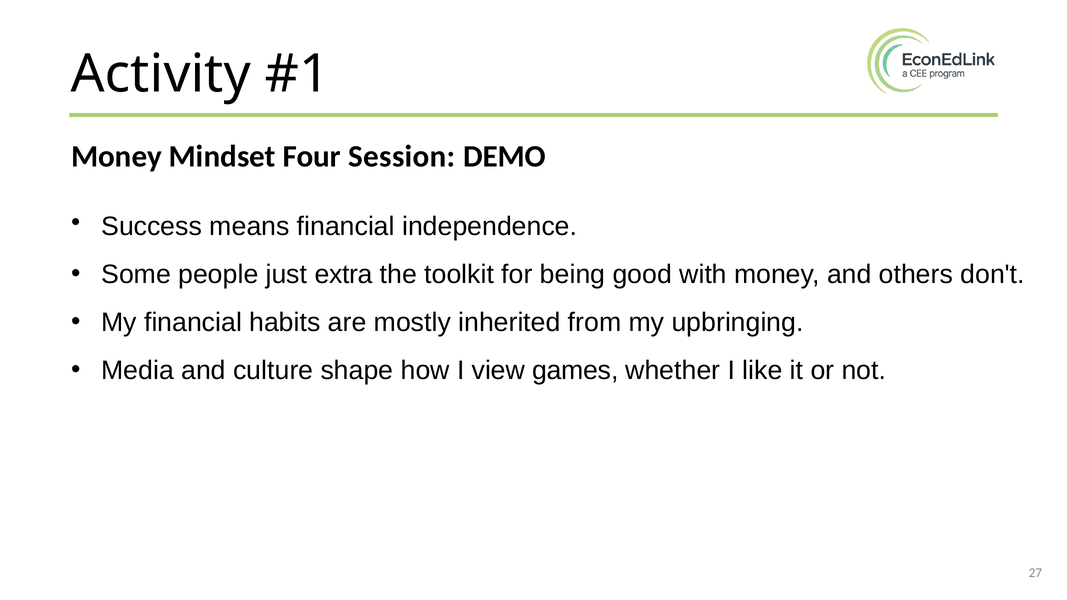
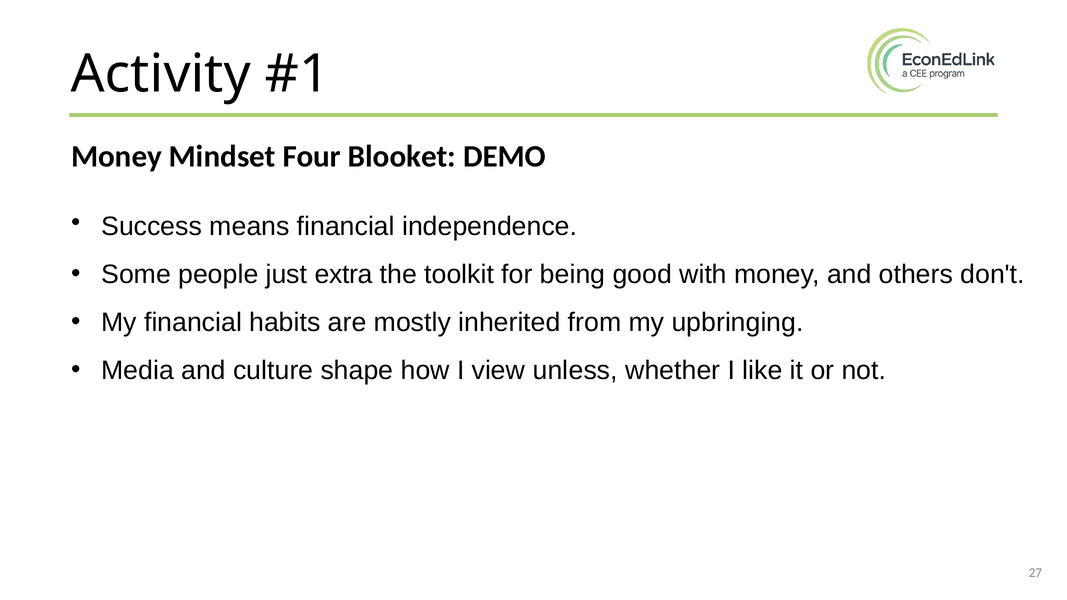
Session: Session -> Blooket (402, 156)
games: games -> unless (575, 371)
